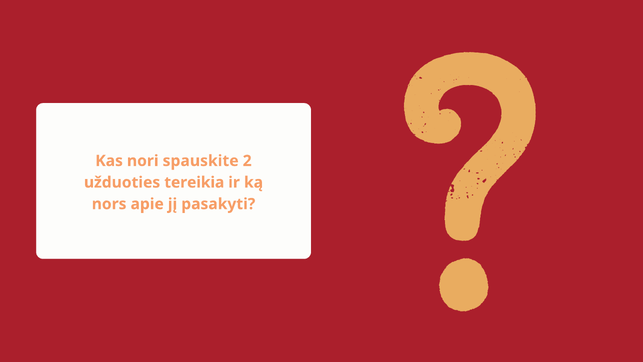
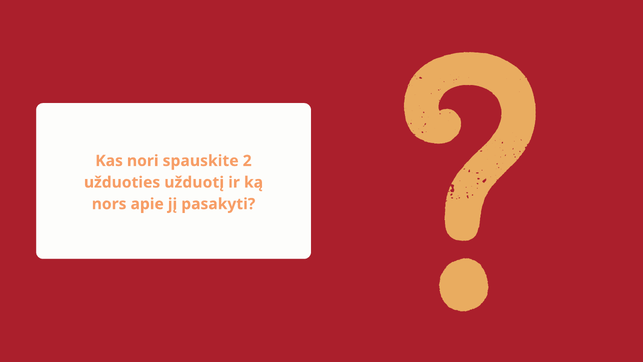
tereikia: tereikia -> užduotį (194, 182)
